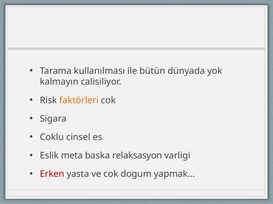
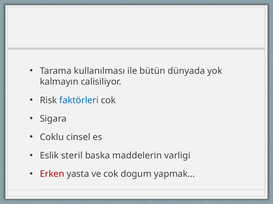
faktörleri colour: orange -> blue (79, 101)
meta: meta -> steril (72, 156)
relaksasyon: relaksasyon -> maddelerin (137, 156)
